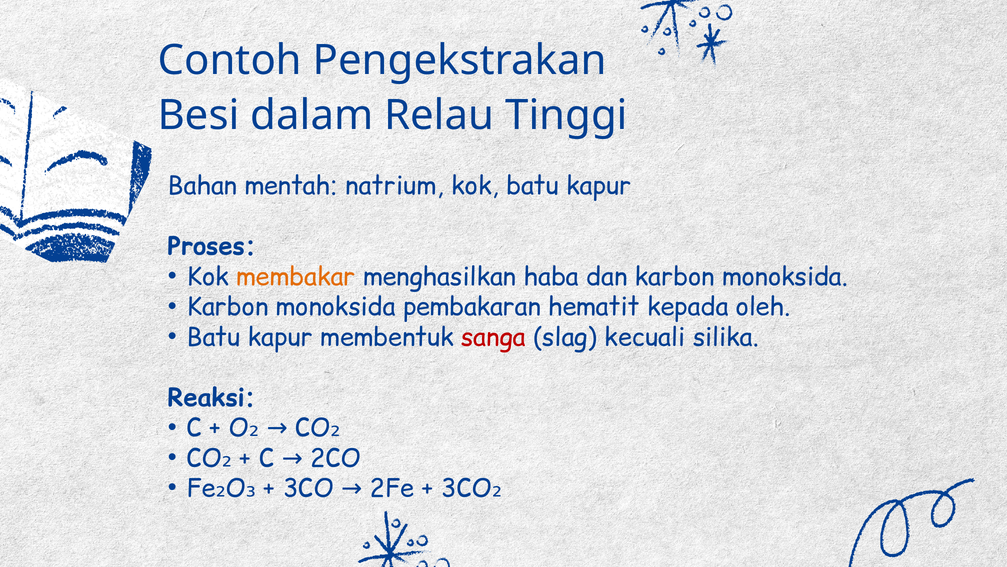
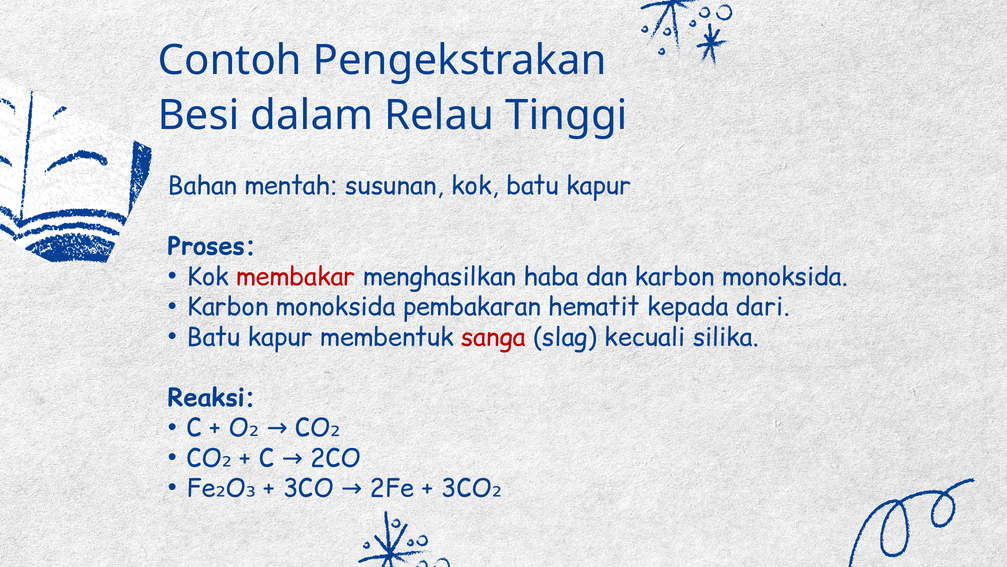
natrium: natrium -> susunan (394, 186)
membakar colour: orange -> red (296, 277)
oleh: oleh -> dari (763, 307)
